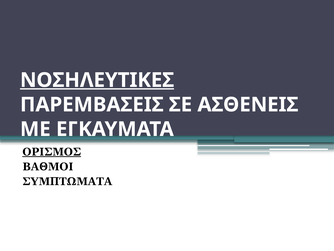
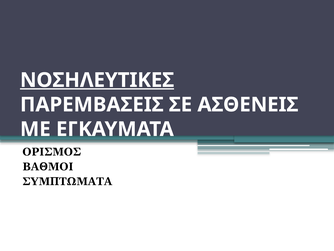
ΟΡΙΣΜΟΣ underline: present -> none (52, 152)
